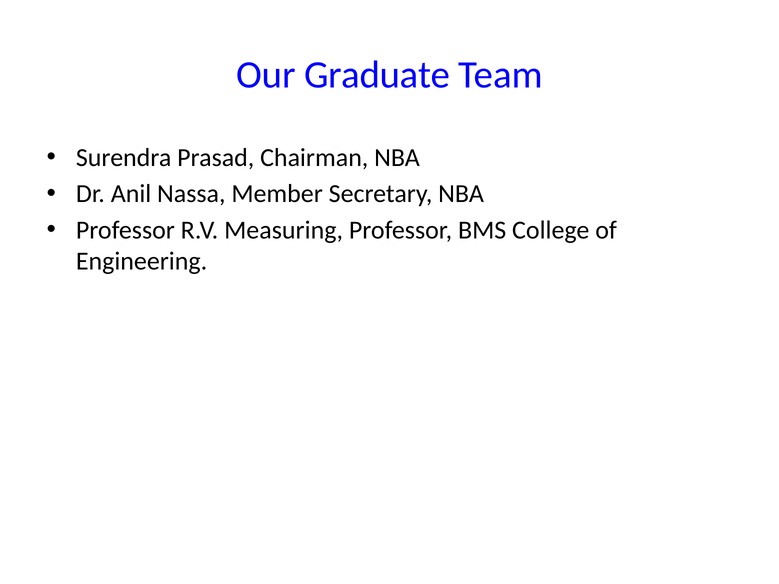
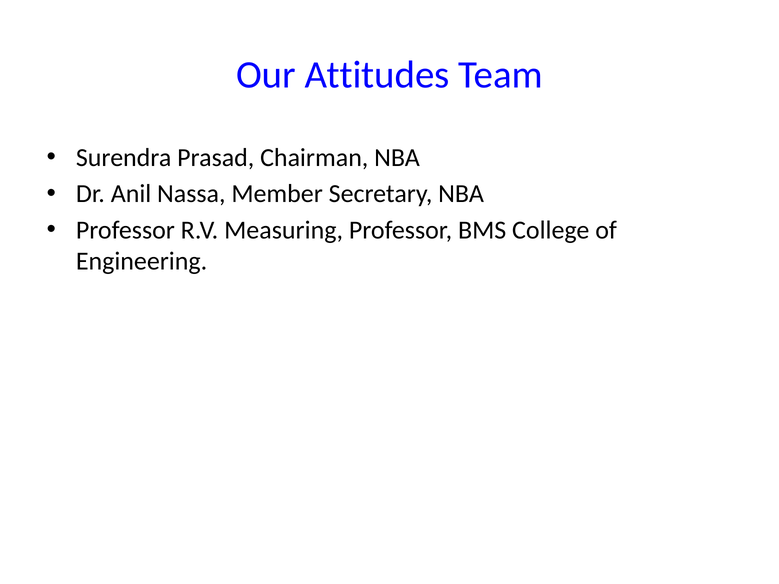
Graduate: Graduate -> Attitudes (377, 75)
